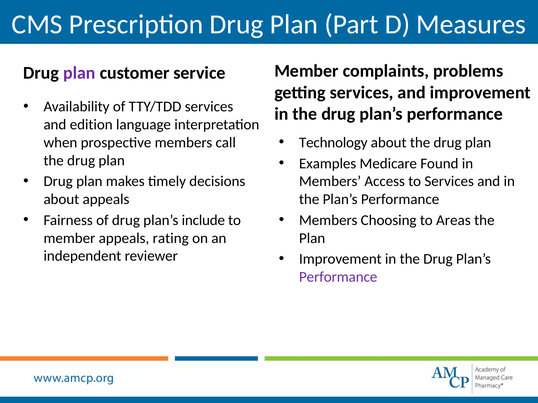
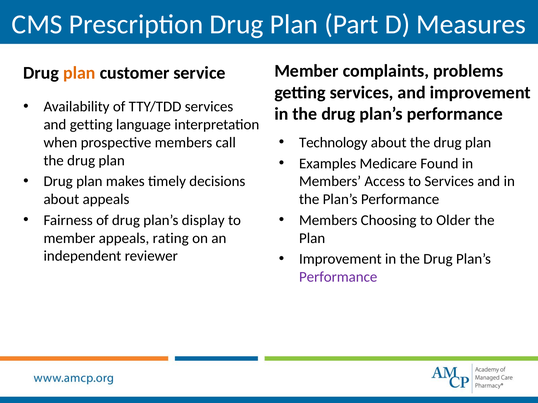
plan colour: purple -> orange (79, 73)
and edition: edition -> getting (91, 125)
include: include -> display (203, 220)
Areas: Areas -> Older (453, 220)
